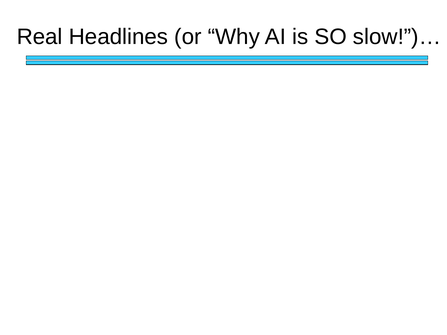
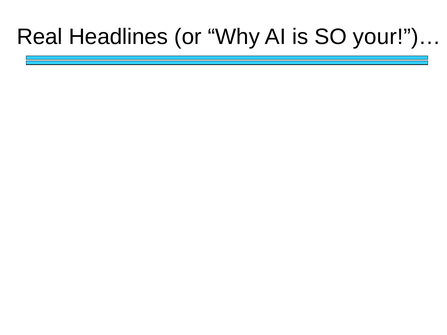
slow!”)…: slow!”)… -> your!”)… (397, 37)
